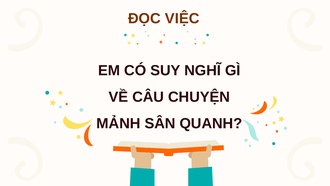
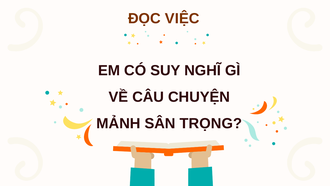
QUANH: QUANH -> TRỌNG (211, 123)
